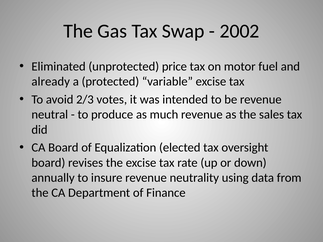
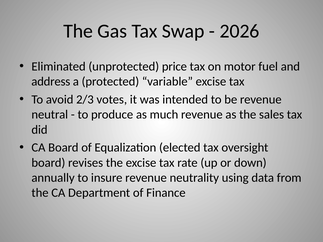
2002: 2002 -> 2026 (240, 31)
already: already -> address (51, 82)
